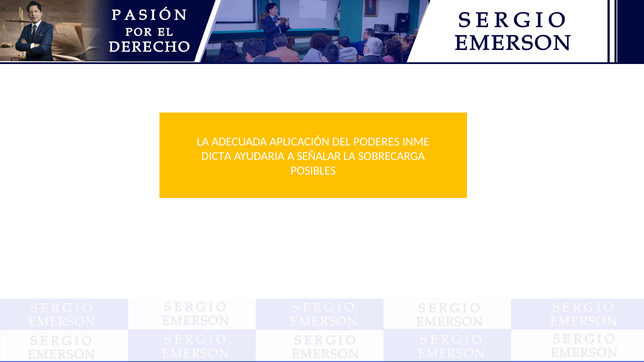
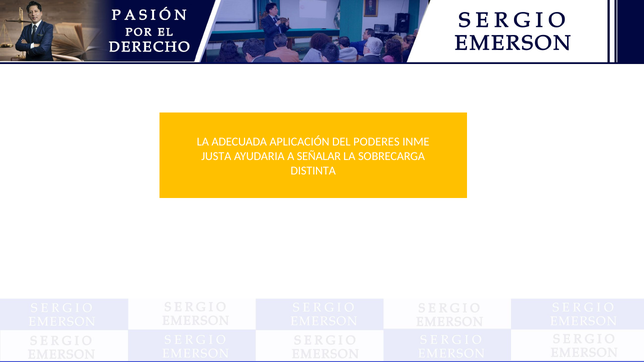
DICTA: DICTA -> JUSTA (216, 156)
POSIBLES: POSIBLES -> DISTINTA (313, 171)
